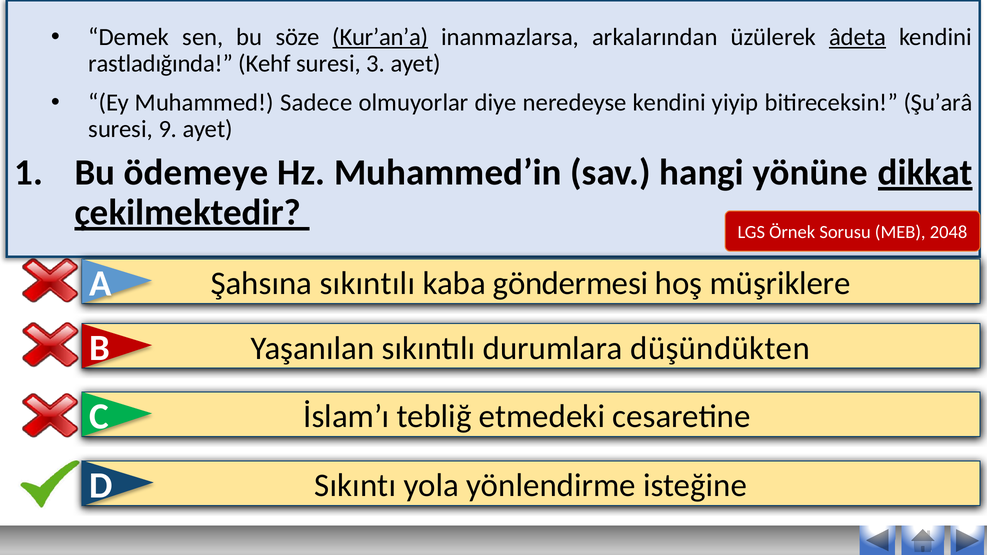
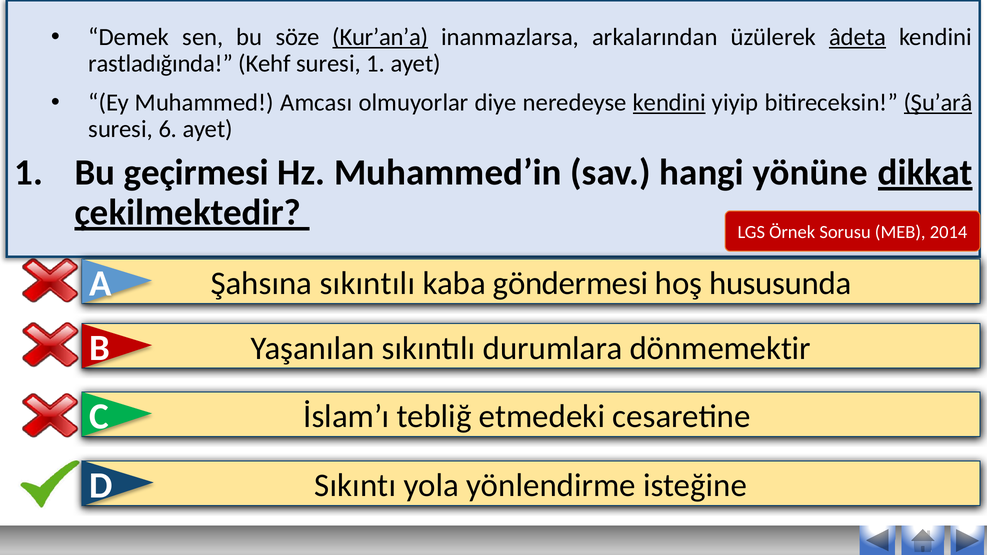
suresi 3: 3 -> 1 (376, 64)
Sadece: Sadece -> Amcası (316, 103)
kendini underline: none -> present (669, 103)
Şu’arâ underline: none -> present (938, 103)
9: 9 -> 6 (168, 129)
ödemeye: ödemeye -> geçirmesi (196, 173)
2048: 2048 -> 2014 (949, 232)
müşriklere: müşriklere -> hususunda (780, 284)
düşündükten: düşündükten -> dönmemektir (720, 348)
